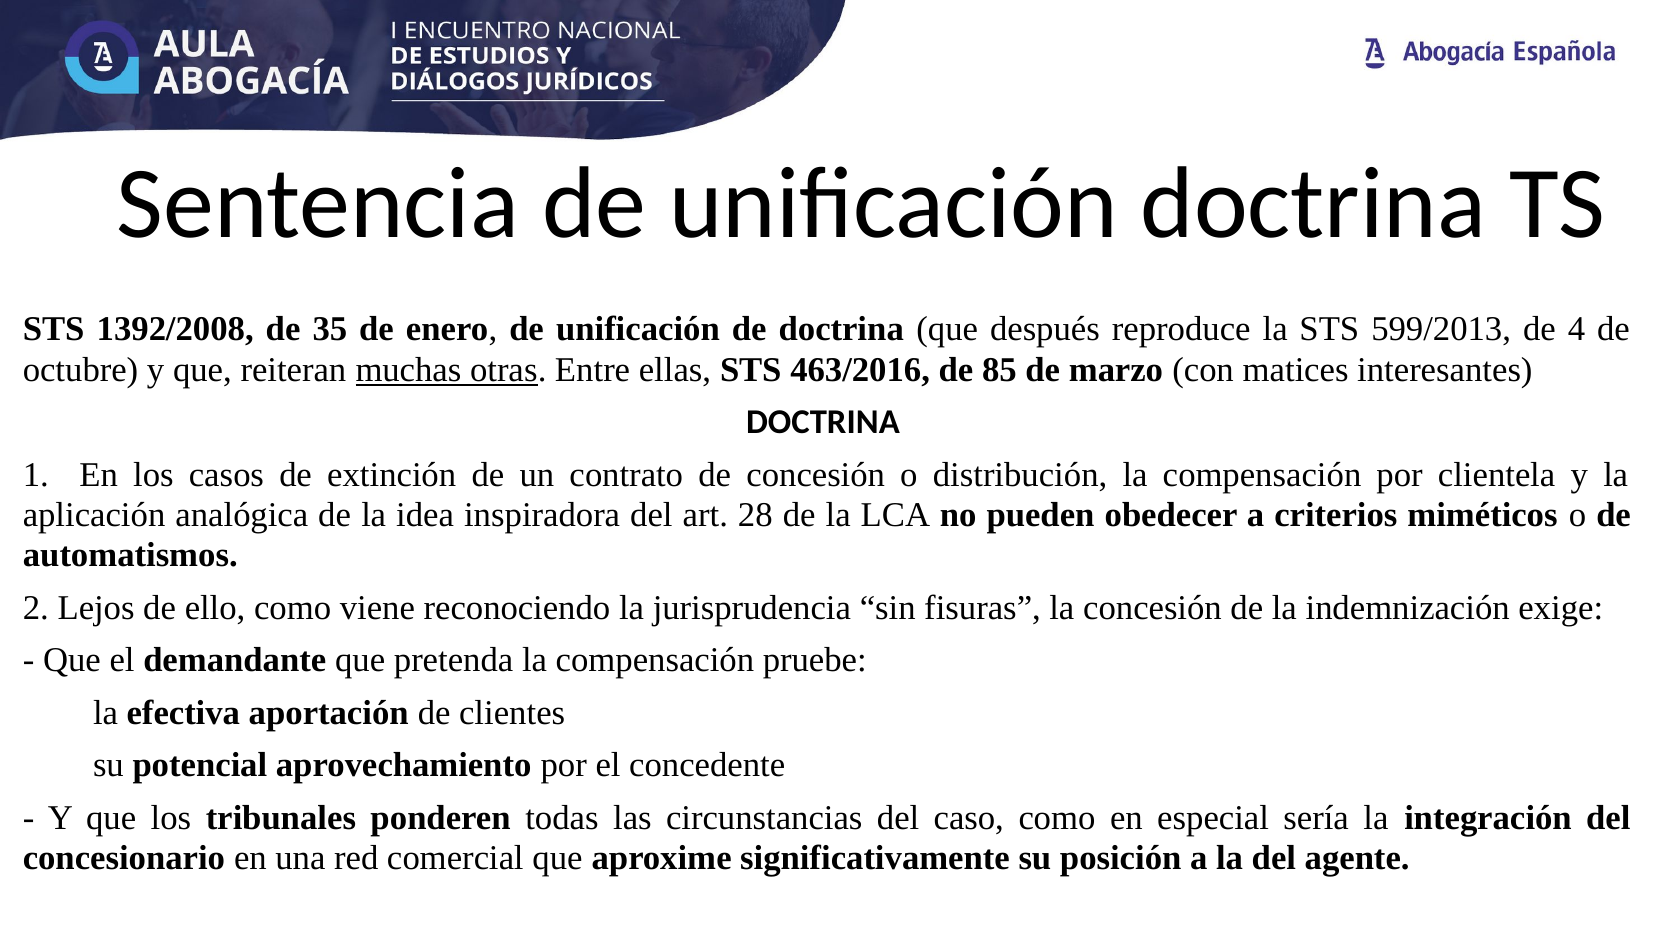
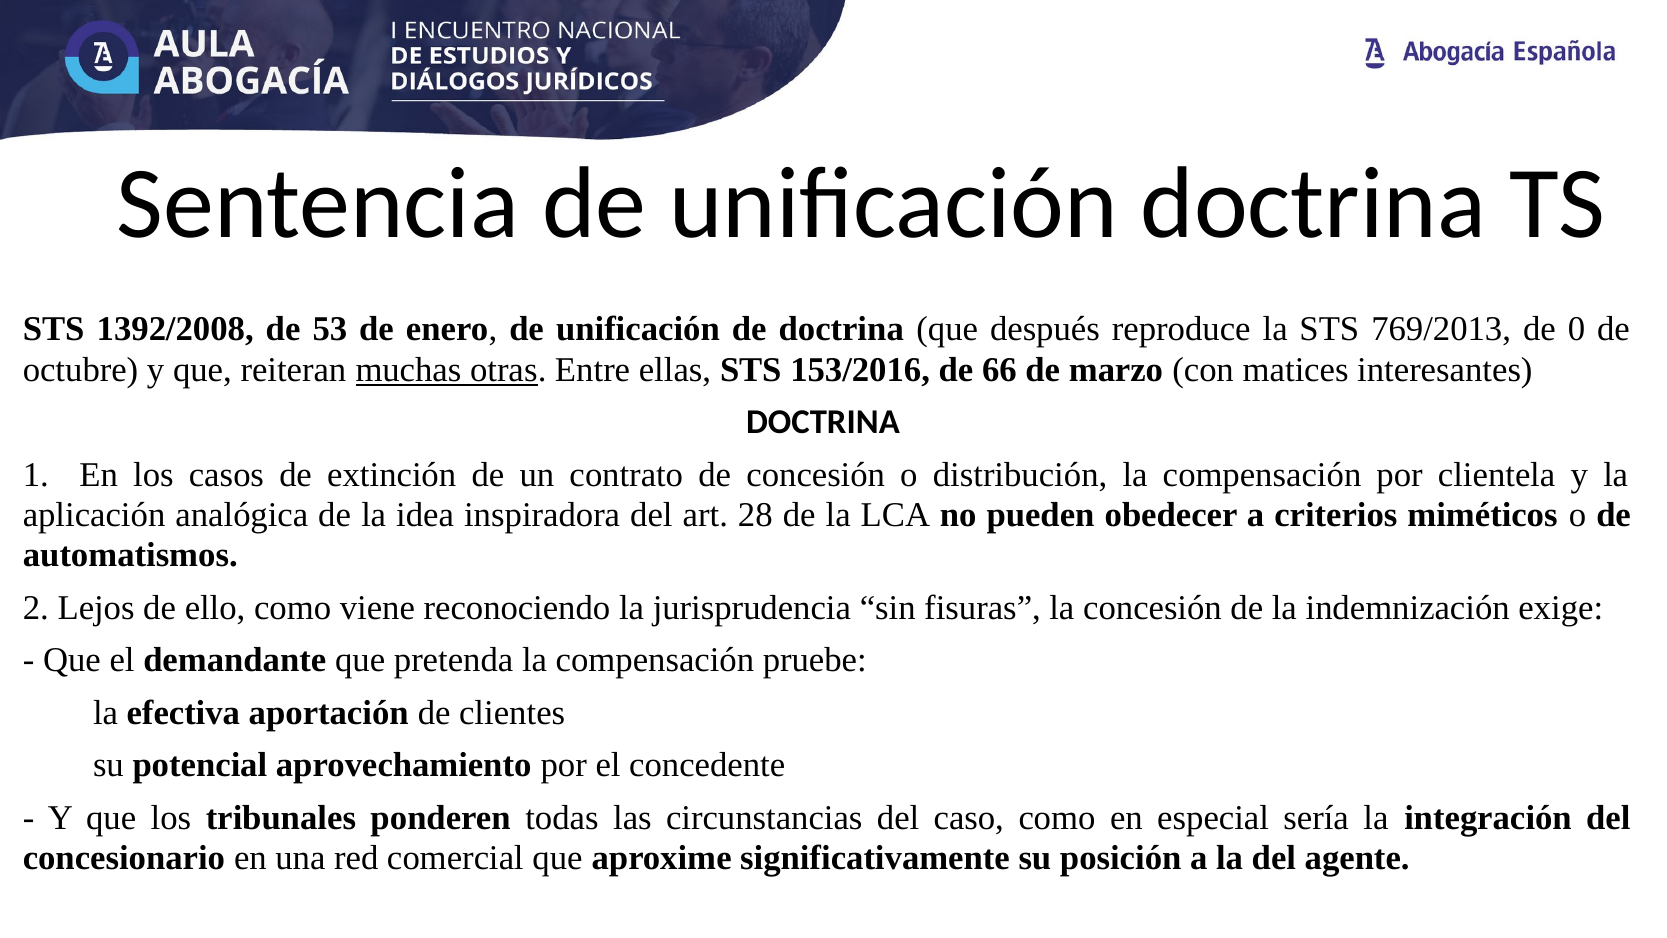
35: 35 -> 53 (330, 329)
599/2013: 599/2013 -> 769/2013 (1441, 329)
4: 4 -> 0 (1576, 329)
463/2016: 463/2016 -> 153/2016 (860, 370)
85: 85 -> 66 (999, 370)
